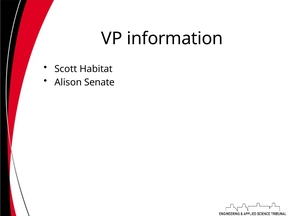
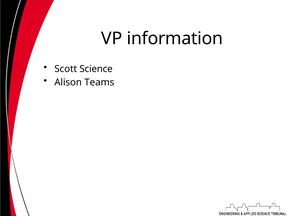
Habitat: Habitat -> Science (96, 69)
Senate: Senate -> Teams (99, 82)
